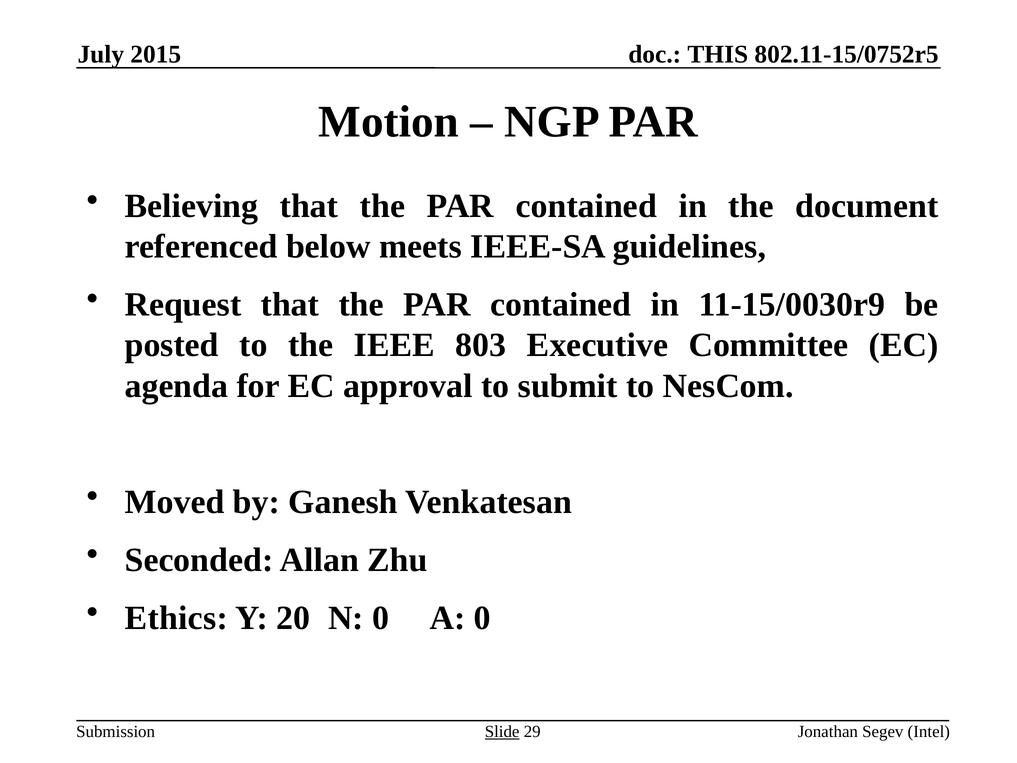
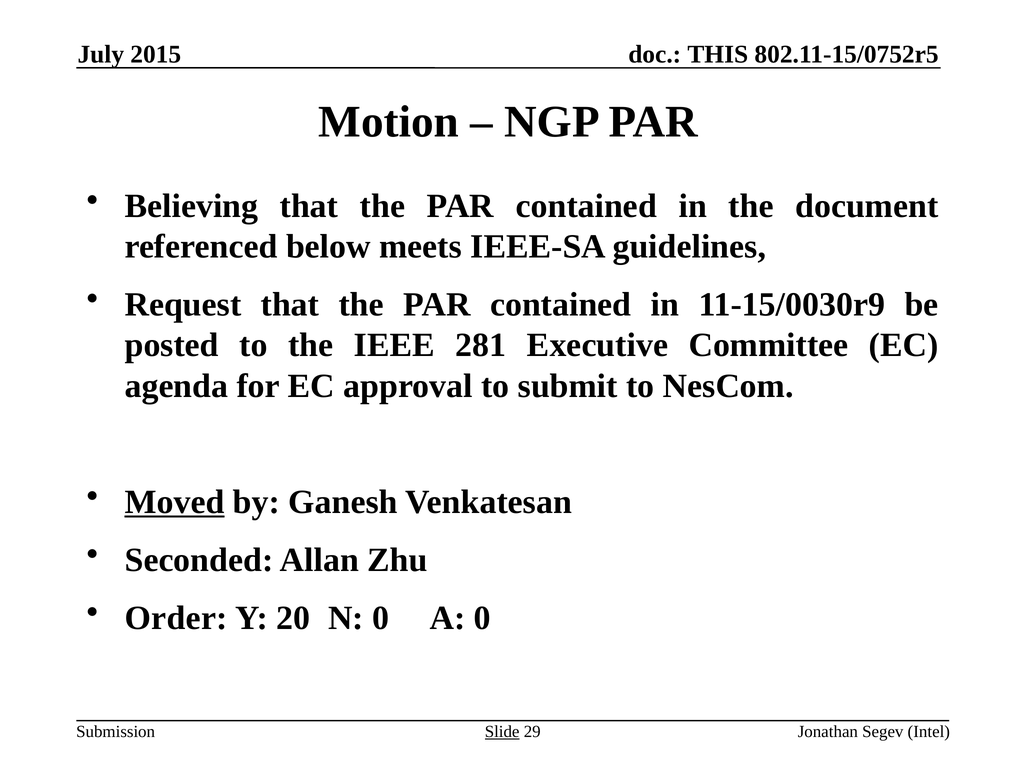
803: 803 -> 281 (481, 345)
Moved underline: none -> present (175, 502)
Ethics: Ethics -> Order (176, 618)
